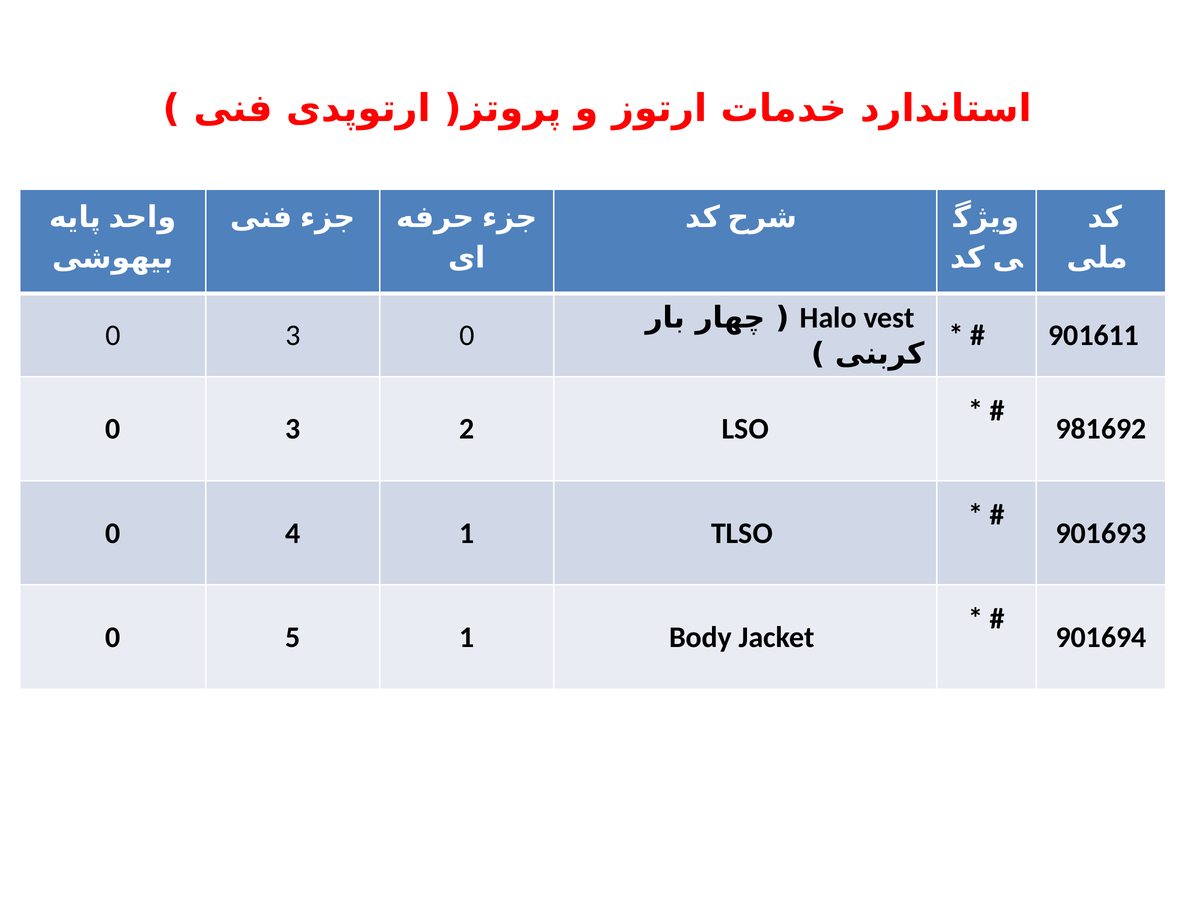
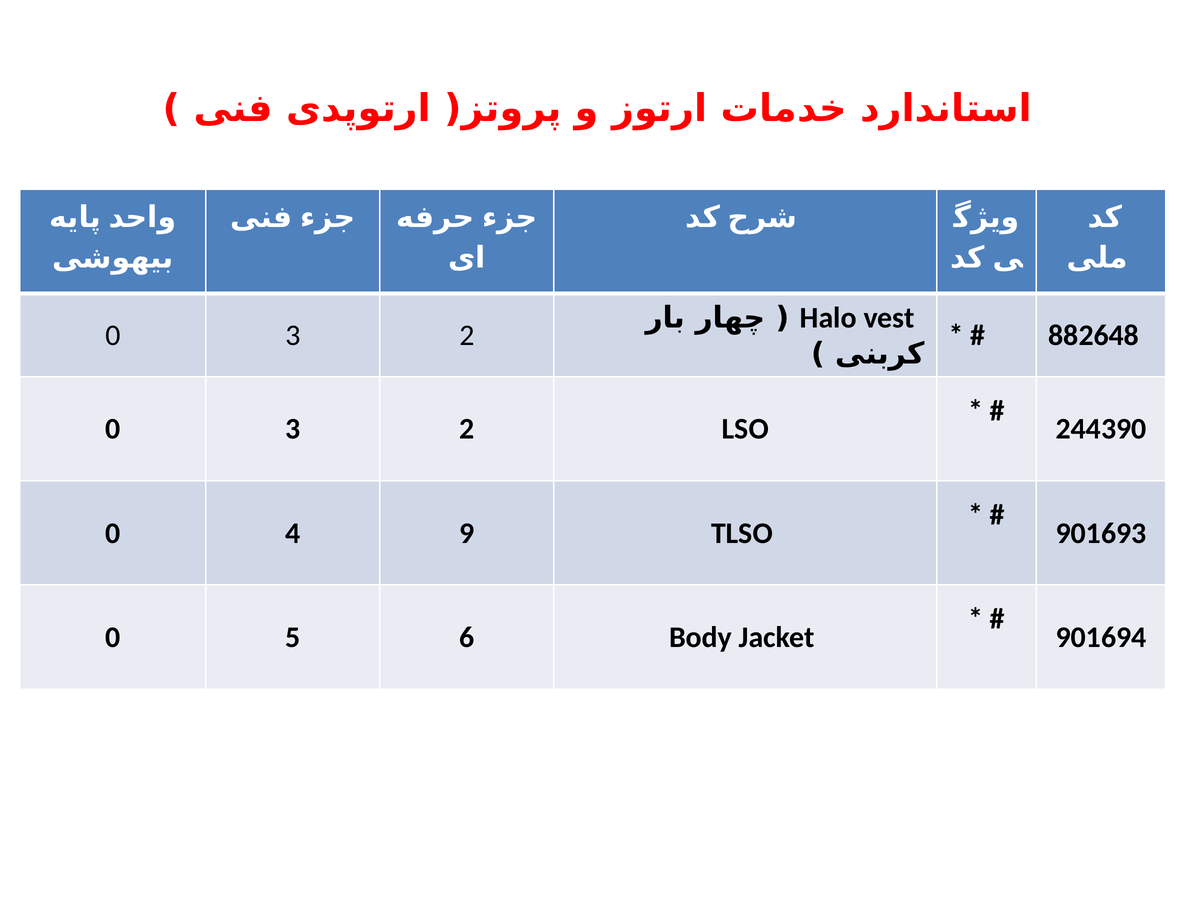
0: 0 -> 2 (467, 335)
901611: 901611 -> 882648 (1094, 335)
981692: 981692 -> 244390 (1101, 429)
4 1: 1 -> 9 (467, 533)
5 1: 1 -> 6 (467, 637)
